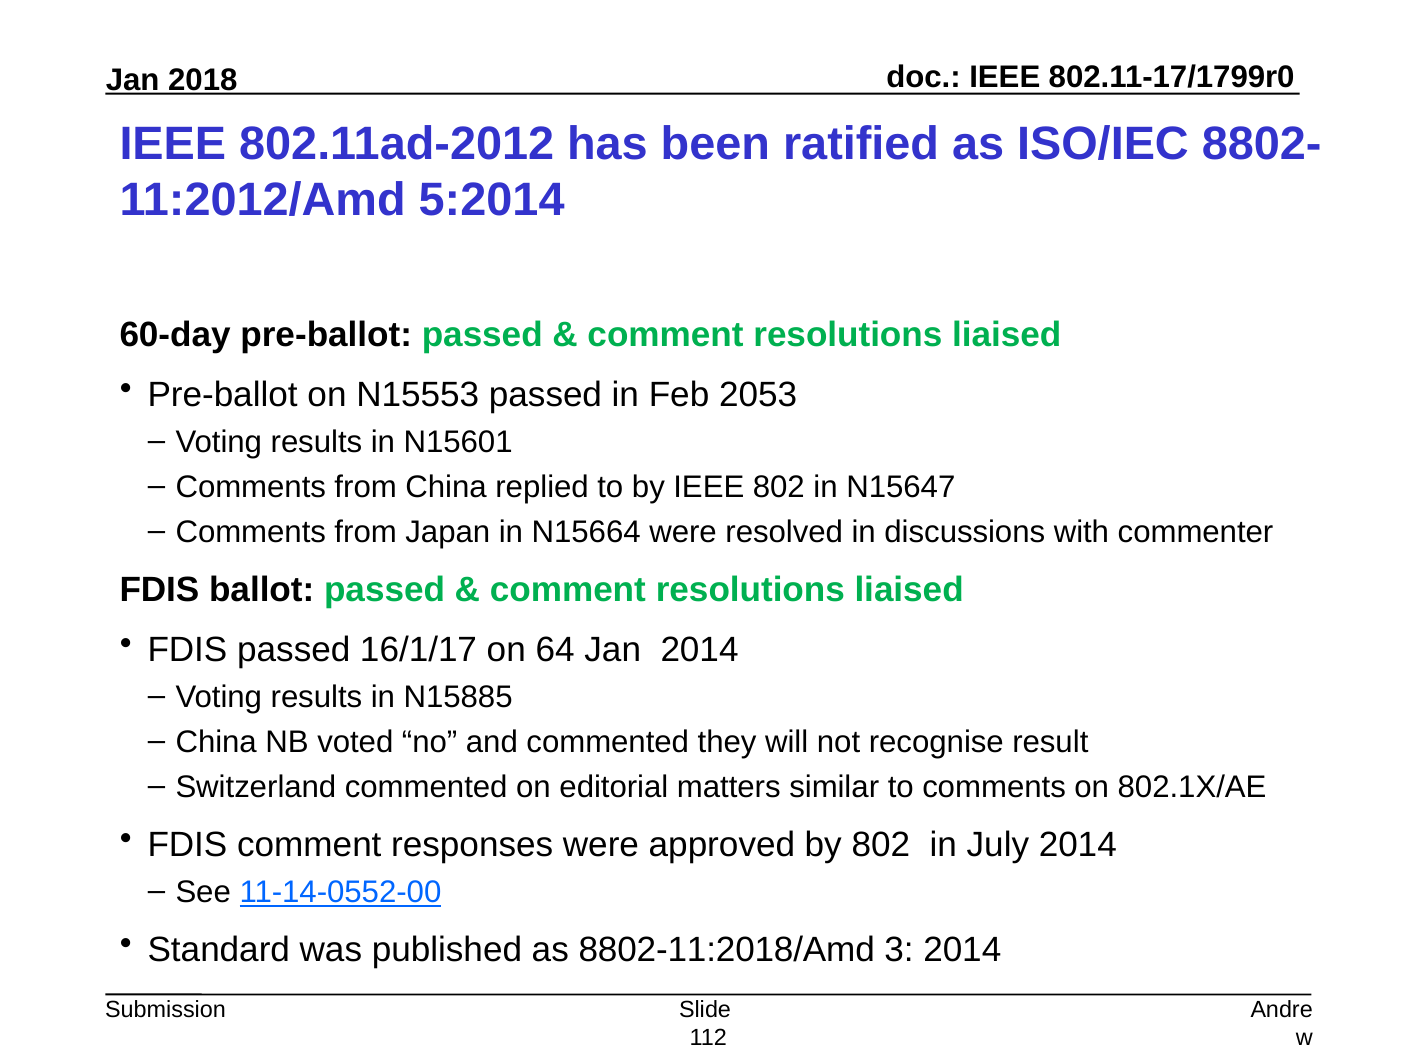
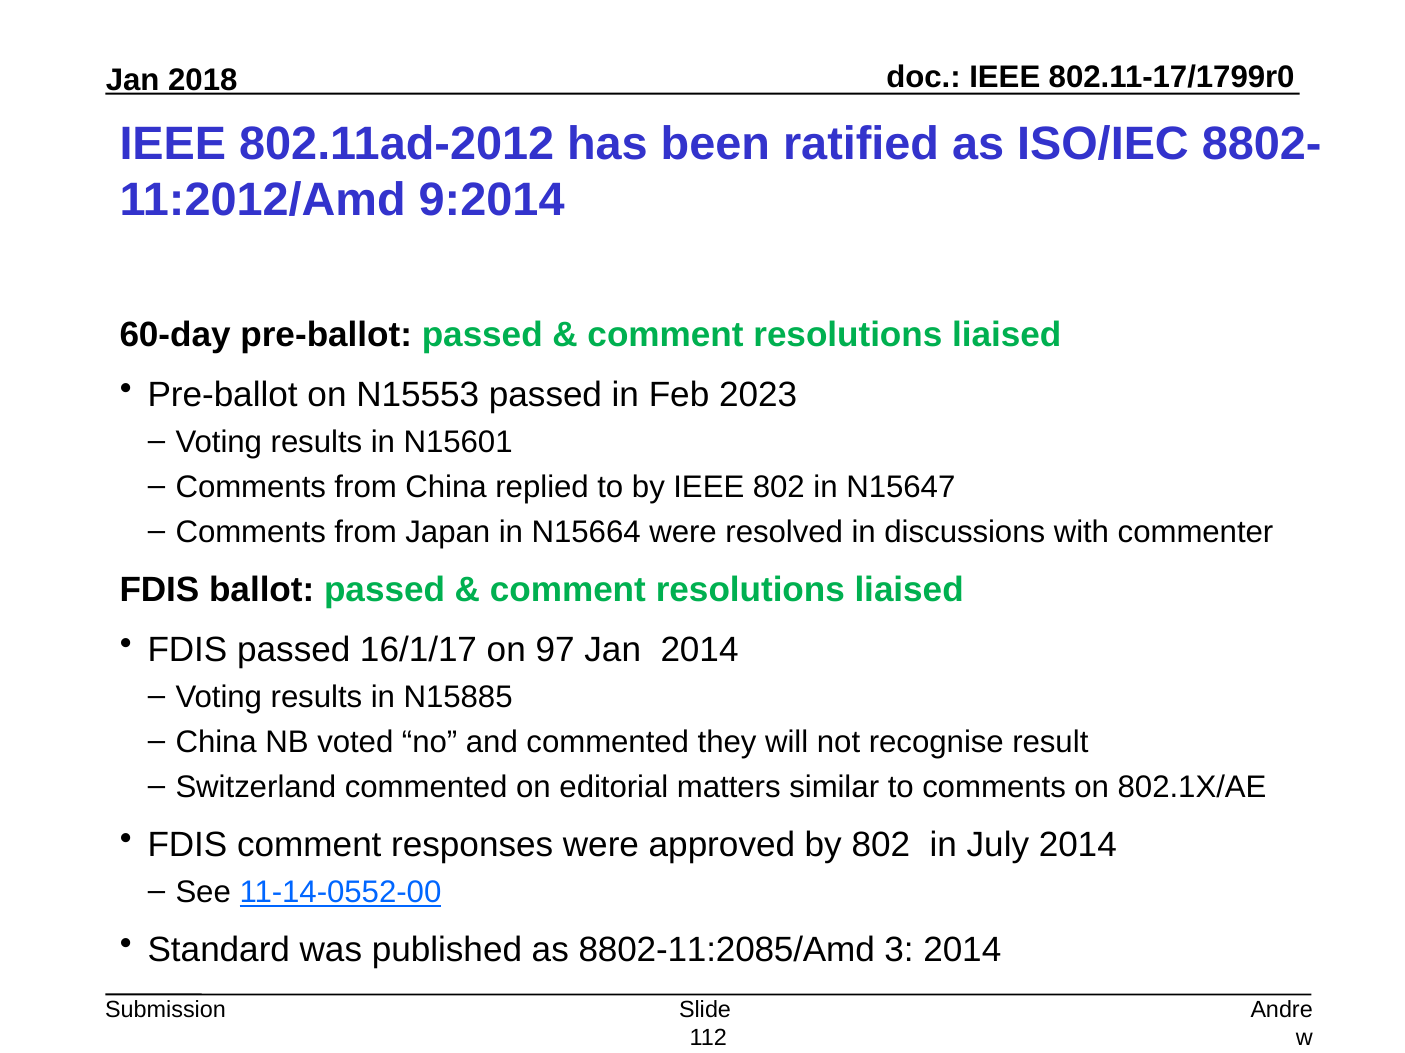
5:2014: 5:2014 -> 9:2014 (492, 200)
2053: 2053 -> 2023 (758, 395)
64: 64 -> 97 (555, 650)
8802-11:2018/Amd: 8802-11:2018/Amd -> 8802-11:2085/Amd (727, 950)
